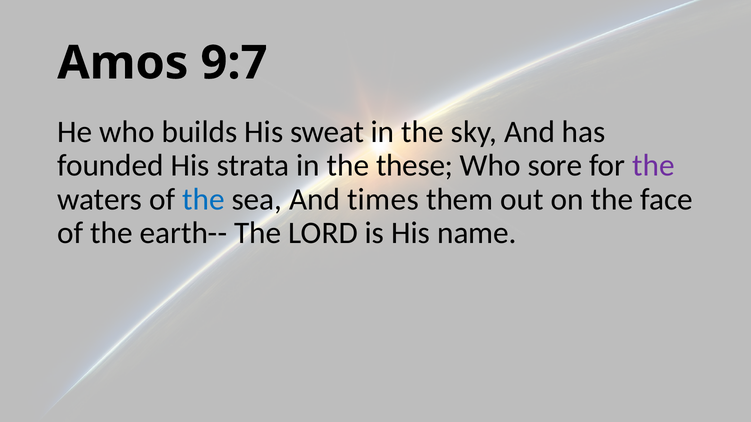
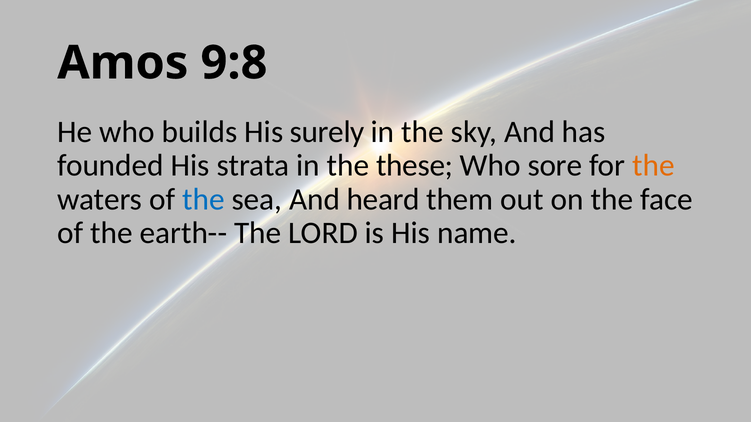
9:7: 9:7 -> 9:8 (234, 63)
sweat: sweat -> surely (327, 132)
the colour: purple -> orange (654, 166)
times: times -> heard (383, 199)
